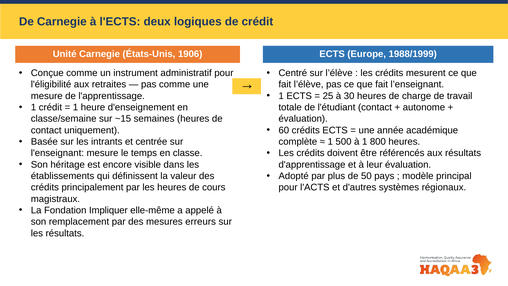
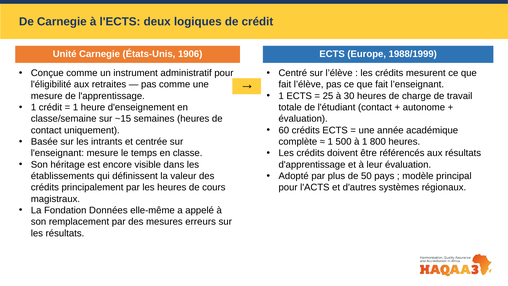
Impliquer: Impliquer -> Données (108, 210)
